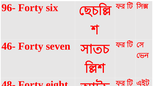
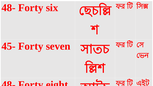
96-: 96- -> 48- (9, 8)
46-: 46- -> 45- (9, 46)
